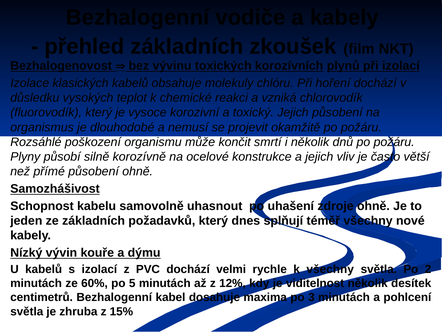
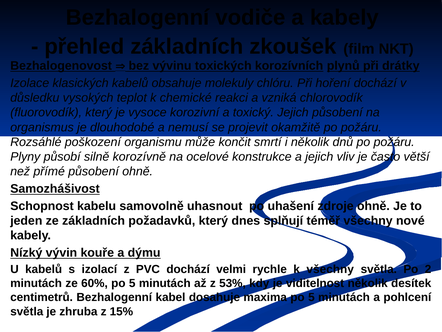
při izolací: izolací -> drátky (401, 66)
12%: 12% -> 53% (232, 283)
maxima po 3: 3 -> 5 (311, 297)
